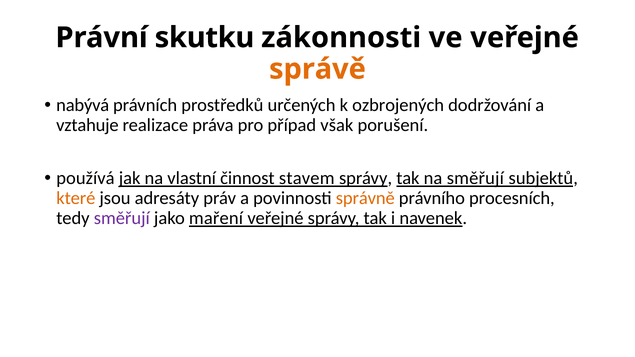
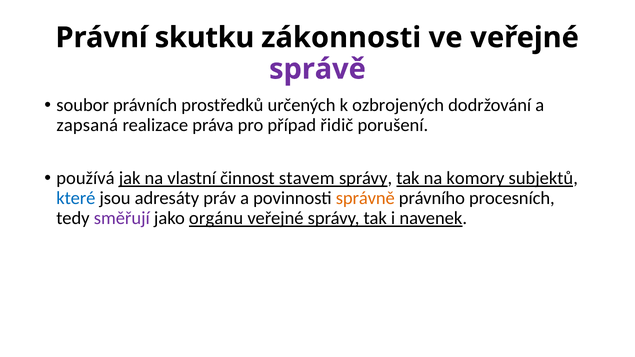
správě colour: orange -> purple (317, 69)
nabývá: nabývá -> soubor (83, 105)
vztahuje: vztahuje -> zapsaná (87, 125)
však: však -> řidič (337, 125)
na směřují: směřují -> komory (475, 178)
které colour: orange -> blue (76, 198)
maření: maření -> orgánu (216, 218)
